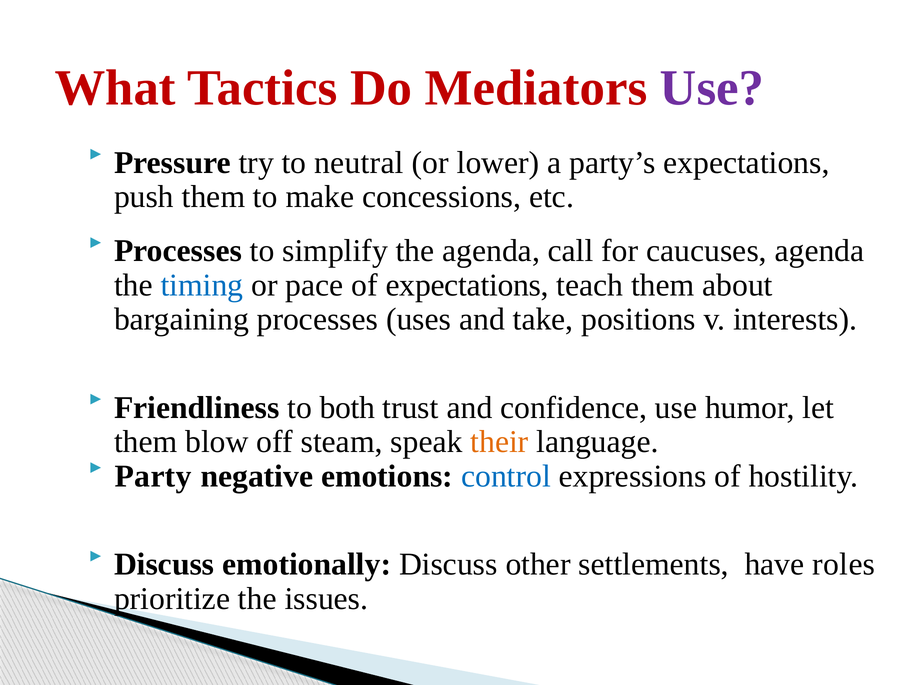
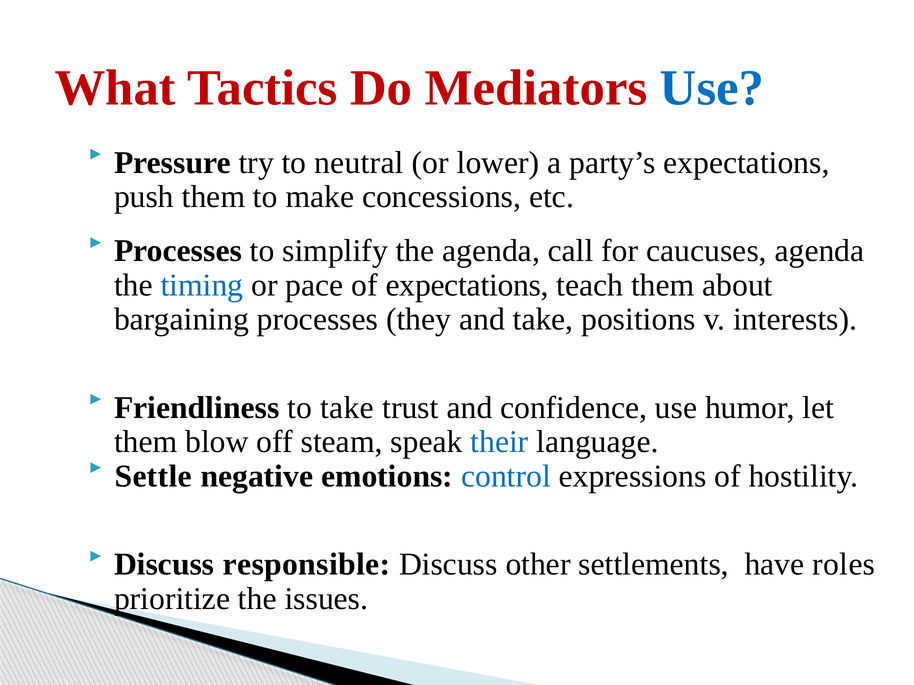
Use colour: purple -> blue (712, 88)
uses: uses -> they (419, 320)
to both: both -> take (347, 408)
their colour: orange -> blue (500, 442)
Party: Party -> Settle (153, 477)
emotionally: emotionally -> responsible (306, 565)
